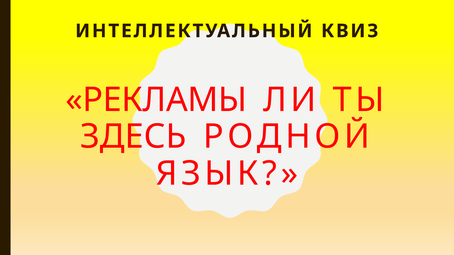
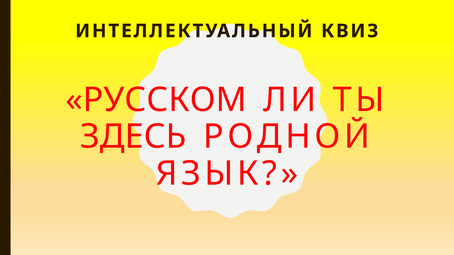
РЕКЛАМЫ: РЕКЛАМЫ -> РУССКОМ (156, 100)
